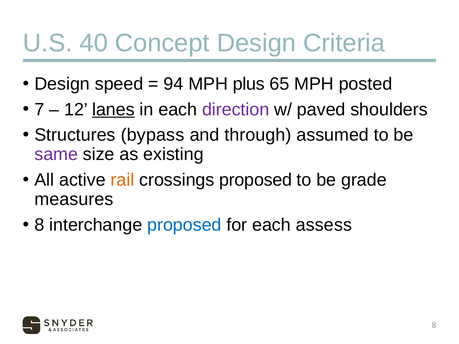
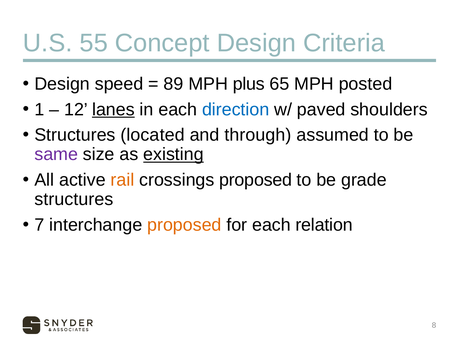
40: 40 -> 55 (94, 43)
94: 94 -> 89 (174, 84)
7: 7 -> 1 (39, 110)
direction colour: purple -> blue (236, 110)
bypass: bypass -> located (153, 135)
existing underline: none -> present (173, 154)
measures: measures -> structures (74, 199)
8: 8 -> 7 (39, 225)
proposed colour: blue -> orange (184, 225)
assess: assess -> relation (324, 225)
